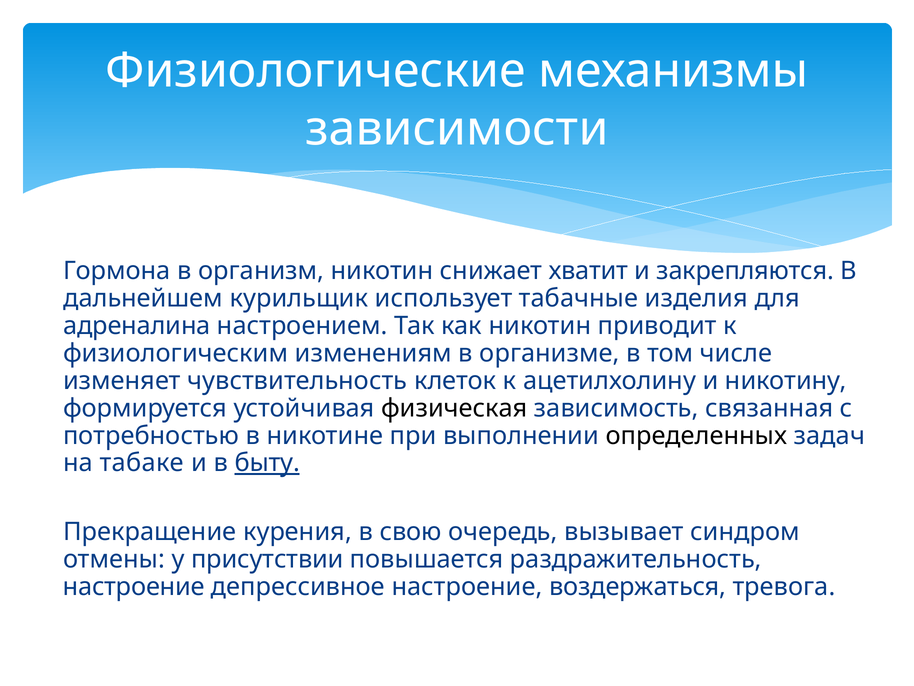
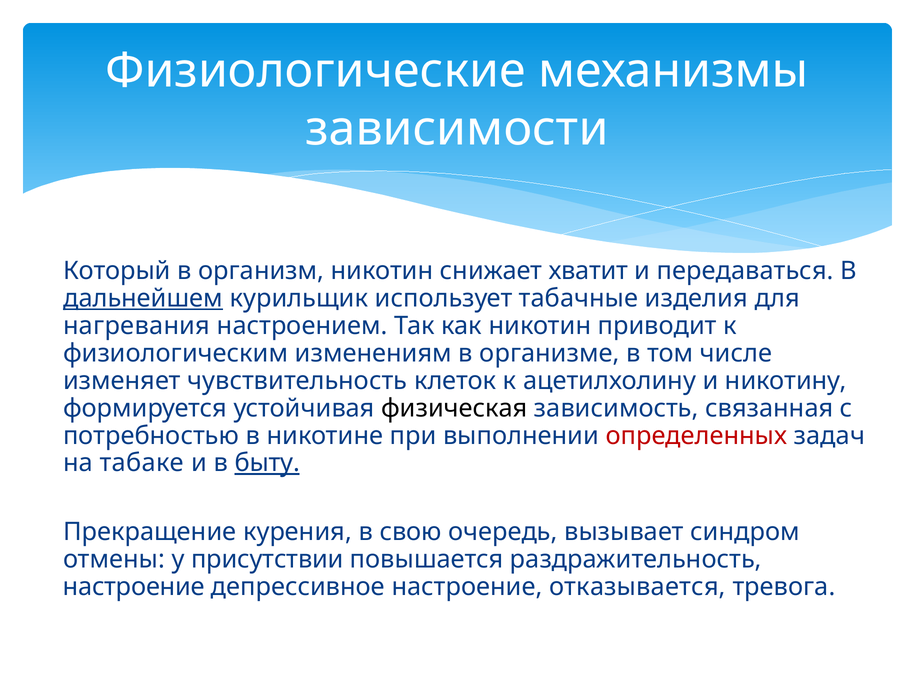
Гормона: Гормона -> Который (117, 271)
закрепляются: закрепляются -> передаваться (745, 271)
дальнейшем underline: none -> present (143, 298)
адреналина: адреналина -> нагревания (137, 326)
определенных colour: black -> red (696, 435)
воздержаться: воздержаться -> отказывается (637, 586)
